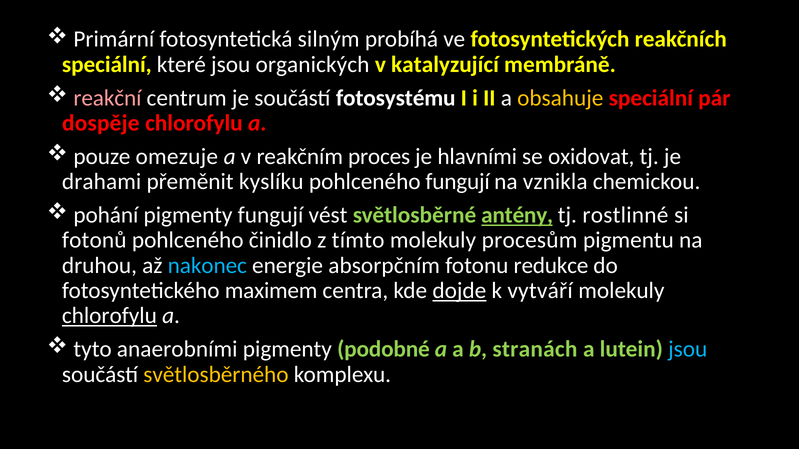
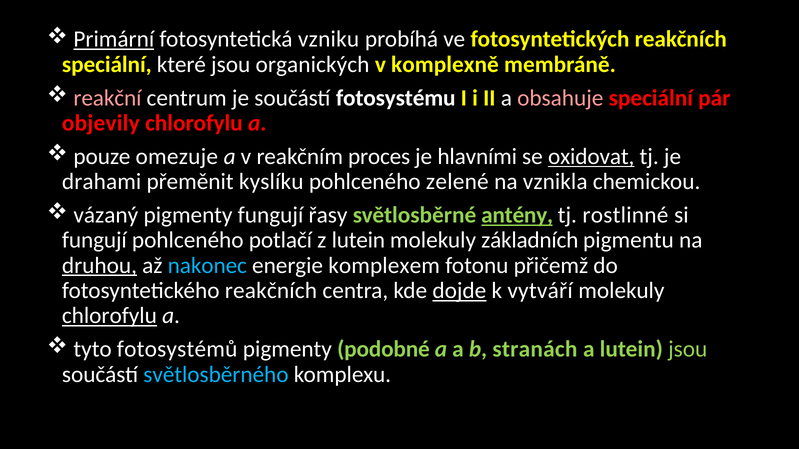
Primární underline: none -> present (114, 39)
silným: silným -> vzniku (329, 39)
katalyzující: katalyzující -> komplexně (445, 64)
obsahuje colour: yellow -> pink (560, 98)
dospěje: dospěje -> objevily (101, 123)
oxidovat underline: none -> present (591, 157)
pohlceného fungují: fungují -> zelené (457, 182)
pohání: pohání -> vázaný (106, 215)
vést: vést -> řasy (328, 215)
fotonů: fotonů -> fungují (94, 240)
činidlo: činidlo -> potlačí (280, 240)
z tímto: tímto -> lutein (358, 240)
procesům: procesům -> základních (530, 240)
druhou underline: none -> present (99, 266)
absorpčním: absorpčním -> komplexem (384, 266)
redukce: redukce -> přičemž (551, 266)
fotosyntetického maximem: maximem -> reakčních (271, 291)
anaerobními: anaerobními -> fotosystémů (177, 350)
jsou colour: light blue -> light green (688, 350)
světlosběrného colour: yellow -> light blue (216, 375)
